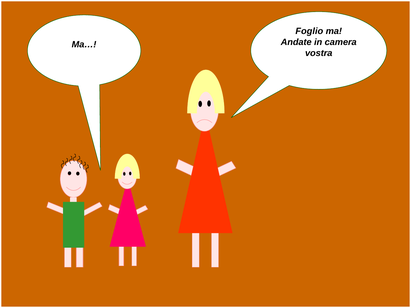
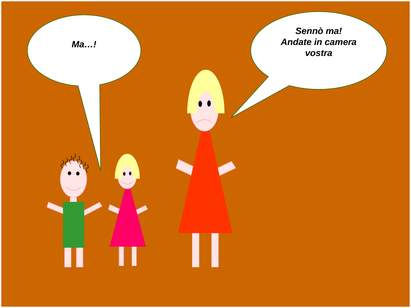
Foglio: Foglio -> Sennò (309, 31)
